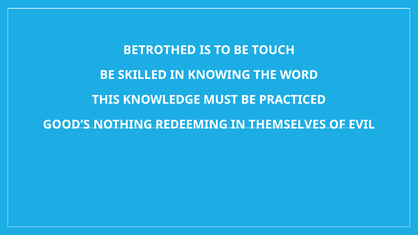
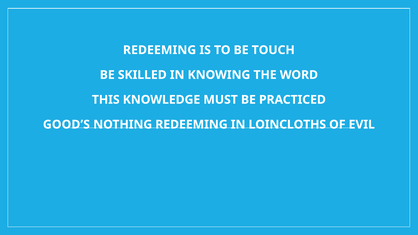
BETROTHED: BETROTHED -> REDEEMING (160, 50)
THEMSELVES: THEMSELVES -> LOINCLOTHS (287, 125)
